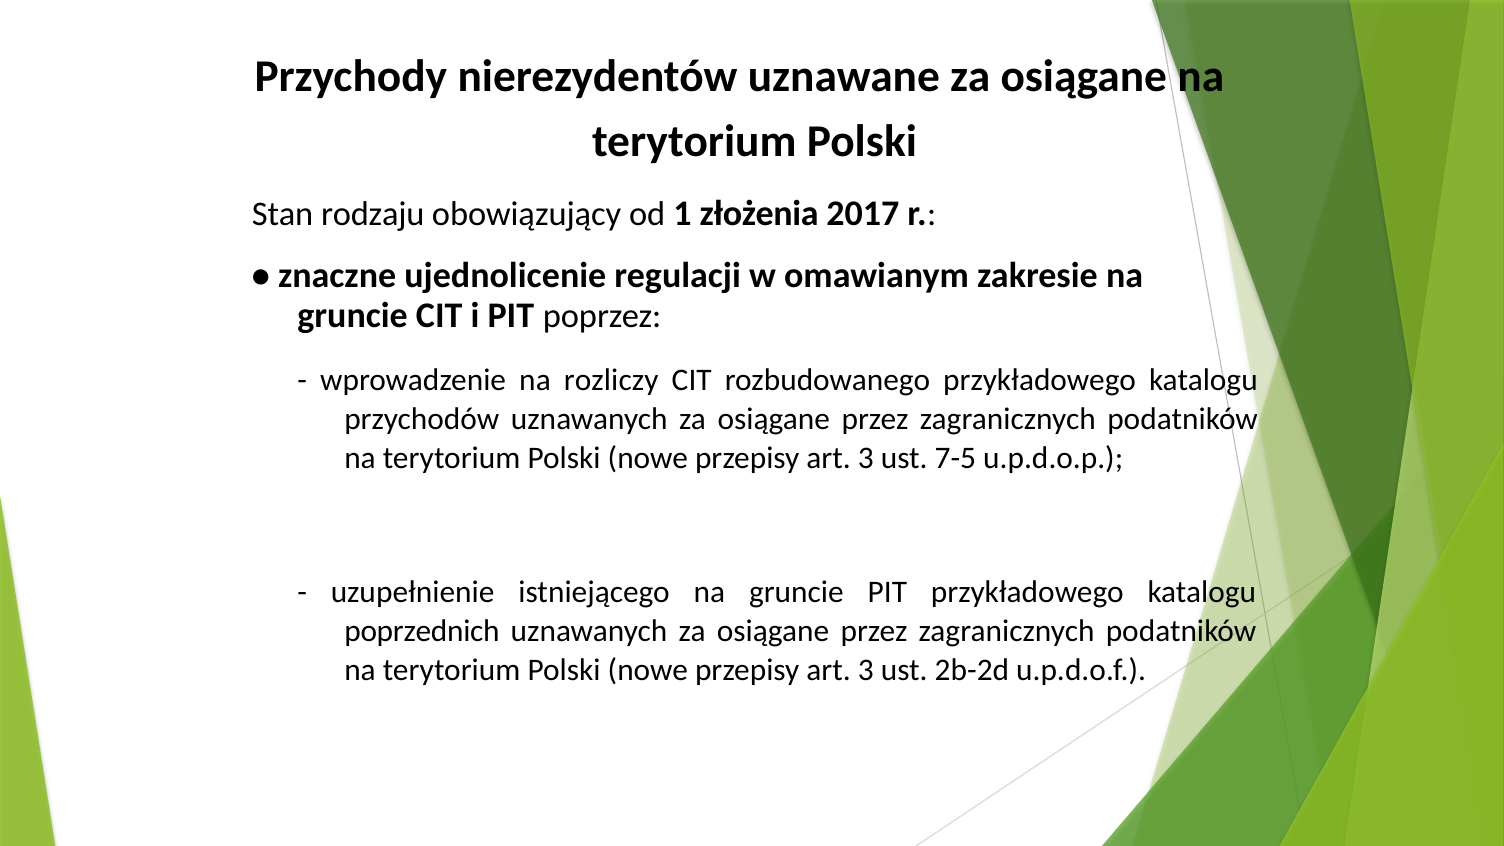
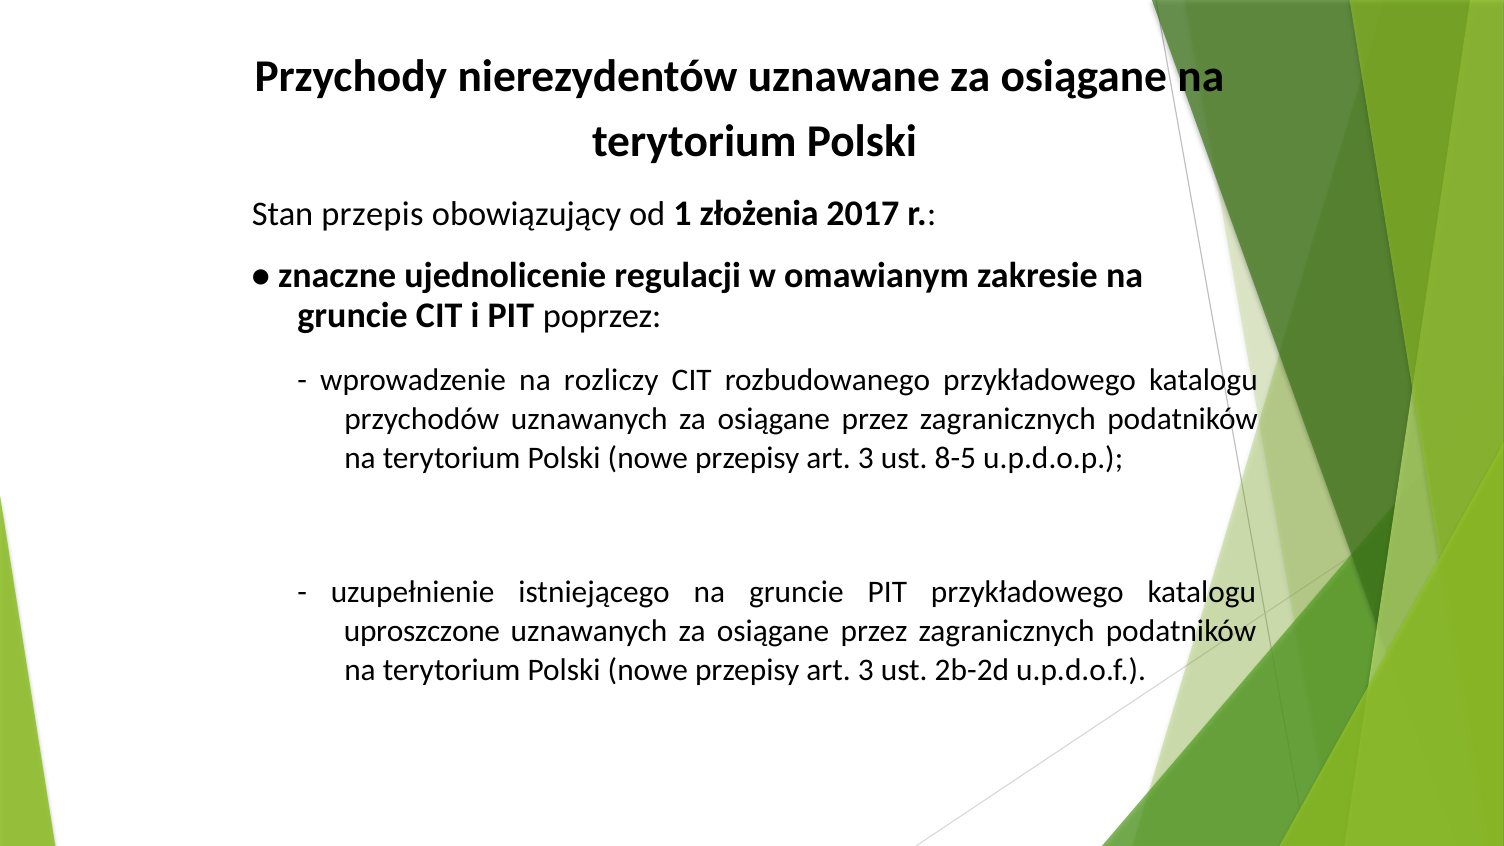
rodzaju: rodzaju -> przepis (372, 214)
7-5: 7-5 -> 8-5 (955, 458)
poprzednich: poprzednich -> uproszczone (422, 631)
